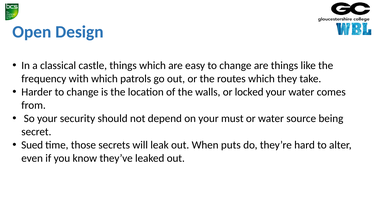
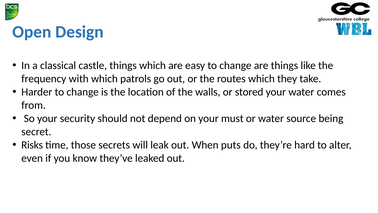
locked: locked -> stored (249, 92)
Sued: Sued -> Risks (32, 145)
